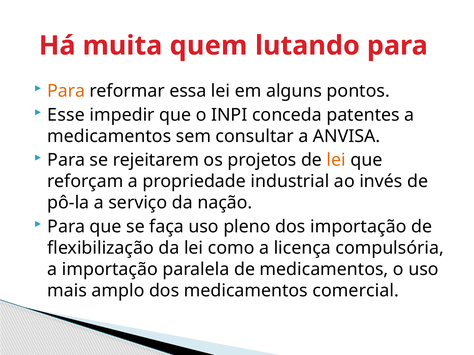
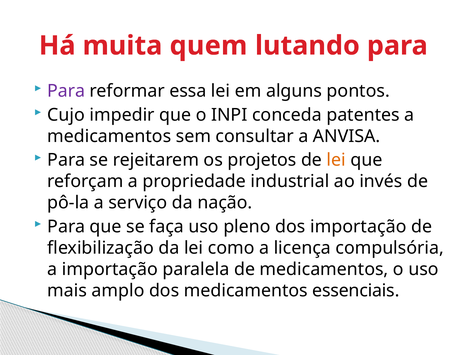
Para colour: orange -> purple (66, 91)
Esse: Esse -> Cujo (66, 115)
comercial: comercial -> essenciais (356, 291)
